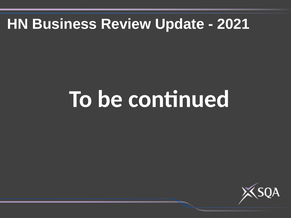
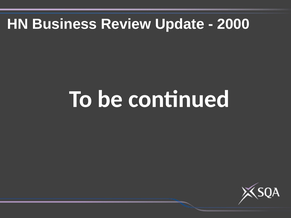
2021: 2021 -> 2000 (233, 24)
